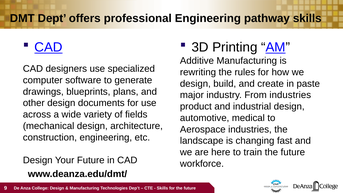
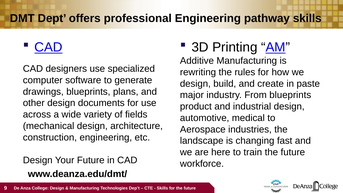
From industries: industries -> blueprints (290, 95)
